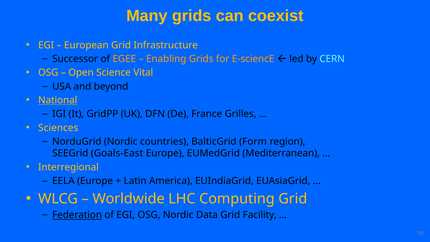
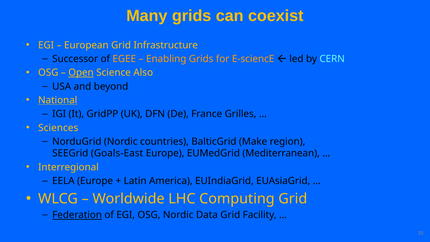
Open underline: none -> present (81, 73)
Vital: Vital -> Also (143, 73)
Form: Form -> Make (253, 142)
